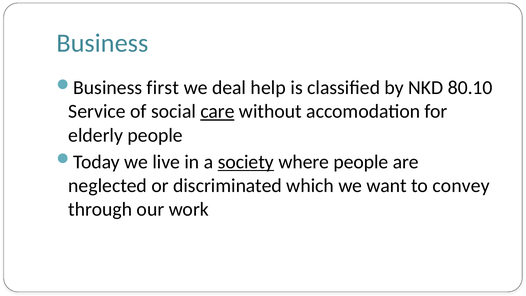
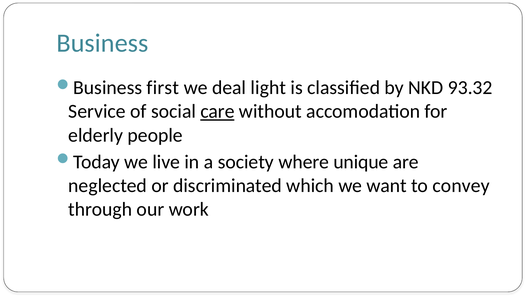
help: help -> light (268, 88)
80.10: 80.10 -> 93.32 (470, 88)
society underline: present -> none (246, 162)
where people: people -> unique (361, 162)
